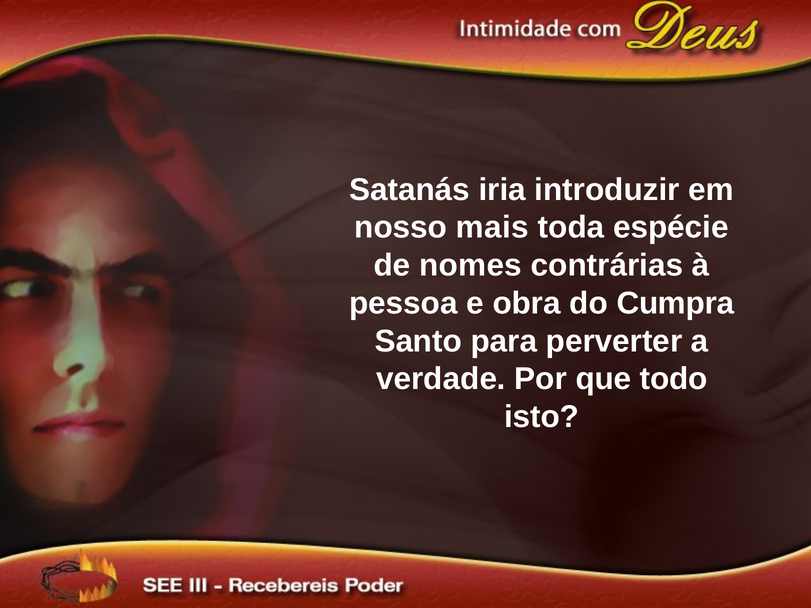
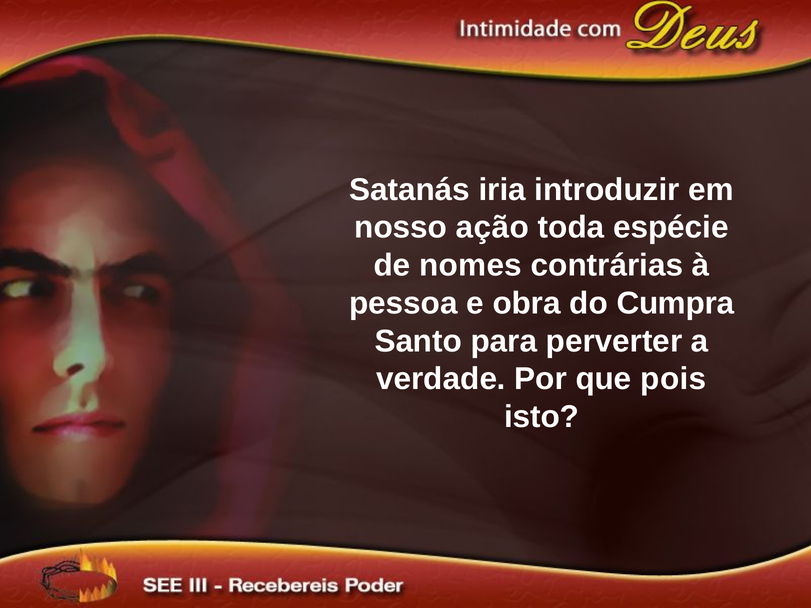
mais: mais -> ação (492, 228)
todo: todo -> pois (673, 379)
